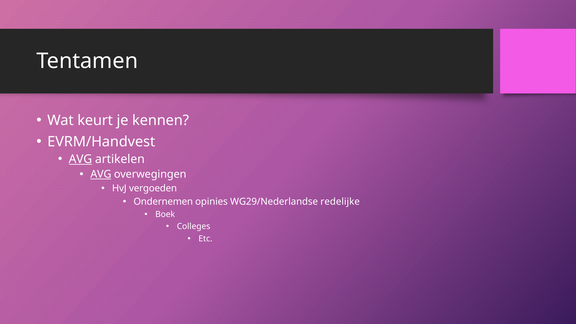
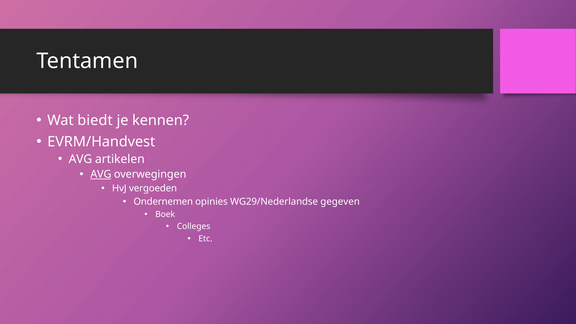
keurt: keurt -> biedt (95, 120)
AVG underline: present -> none (80, 159)
redelijke: redelijke -> gegeven (340, 202)
